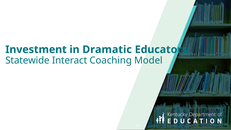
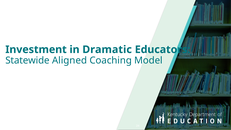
Interact: Interact -> Aligned (70, 60)
